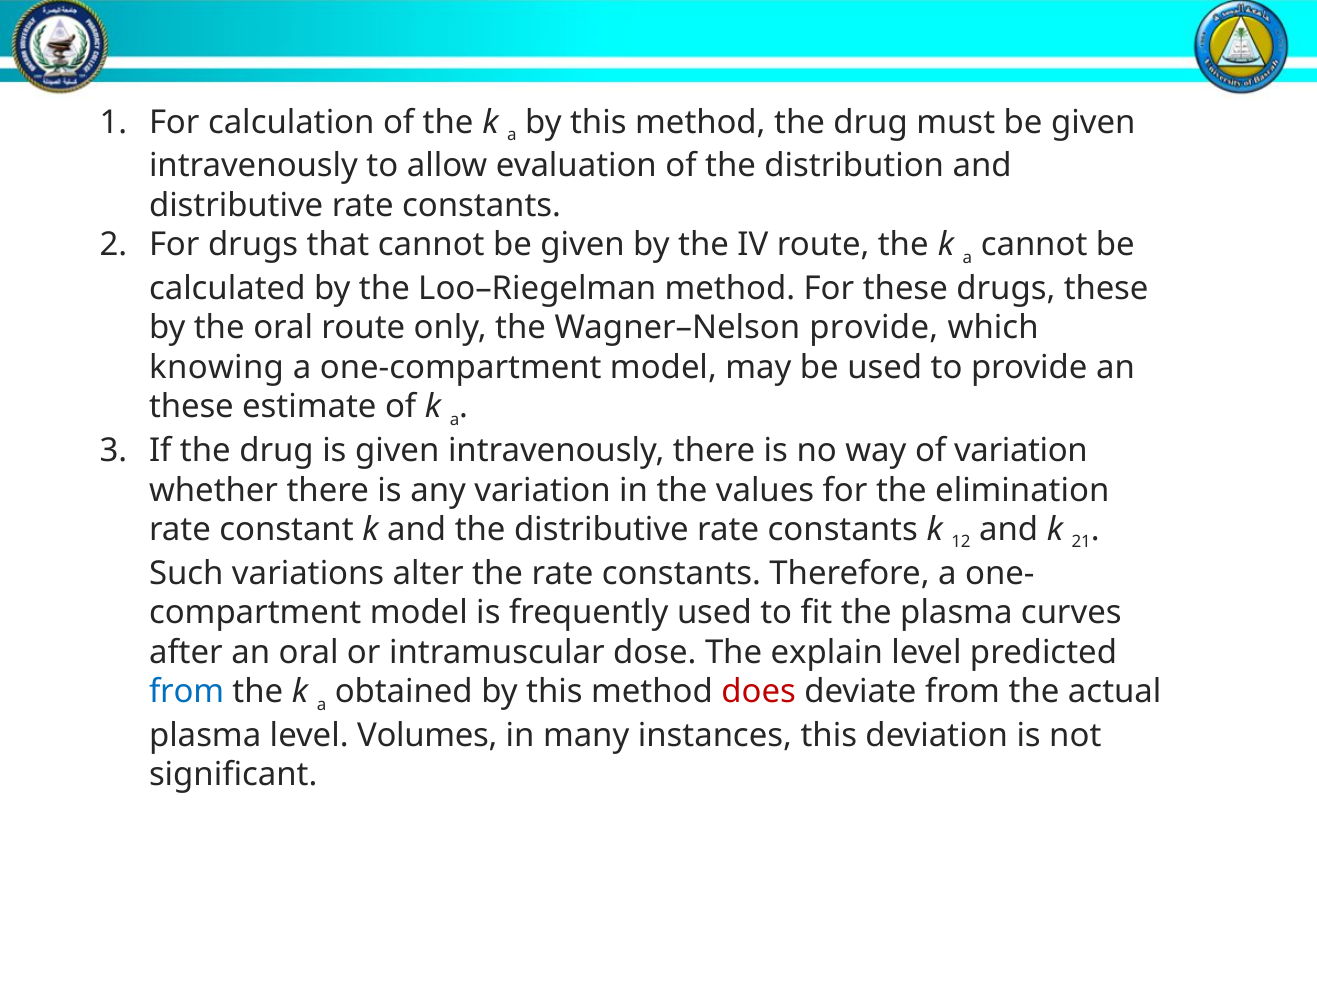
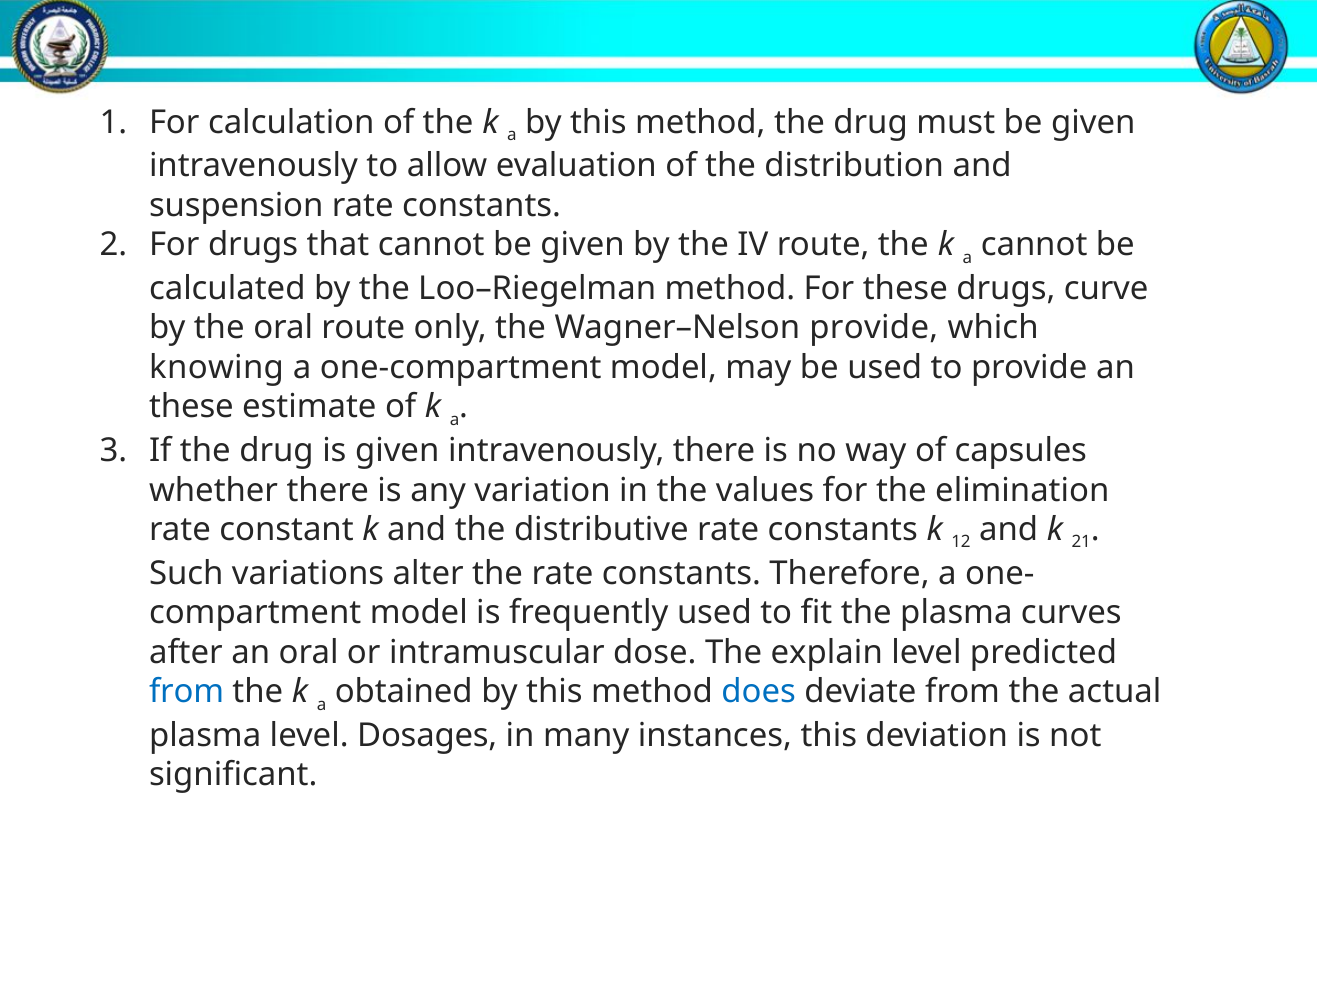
distributive: distributive -> suspension (236, 205)
drugs these: these -> curve (1106, 288)
of variation: variation -> capsules (1021, 451)
does colour: red -> blue (759, 692)
Volumes: Volumes -> Dosages (427, 735)
